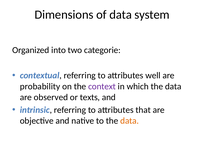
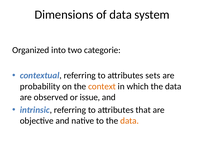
well: well -> sets (153, 75)
context colour: purple -> orange (102, 86)
texts: texts -> issue (90, 97)
